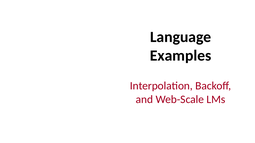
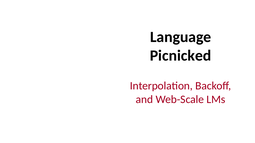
Examples: Examples -> Picnicked (181, 56)
